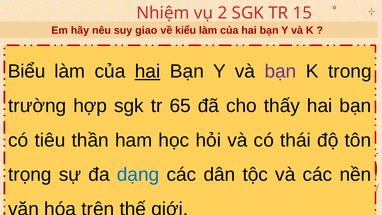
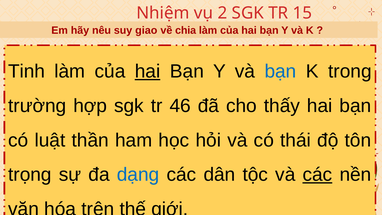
kiểu: kiểu -> chia (186, 30)
Biểu: Biểu -> Tinh (27, 71)
bạn colour: purple -> blue (280, 71)
65: 65 -> 46 (180, 106)
tiêu: tiêu -> luật (50, 140)
các underline: none -> present (317, 175)
